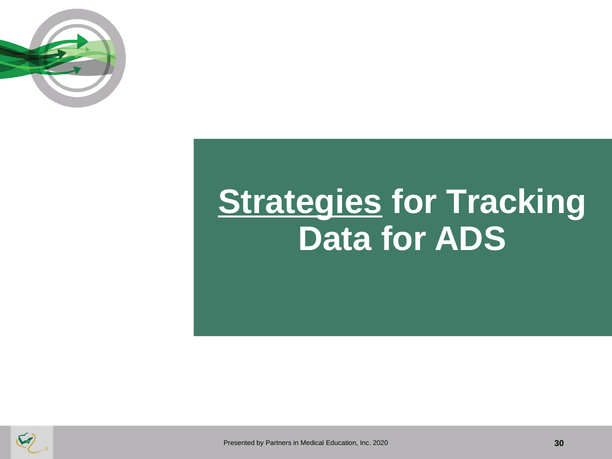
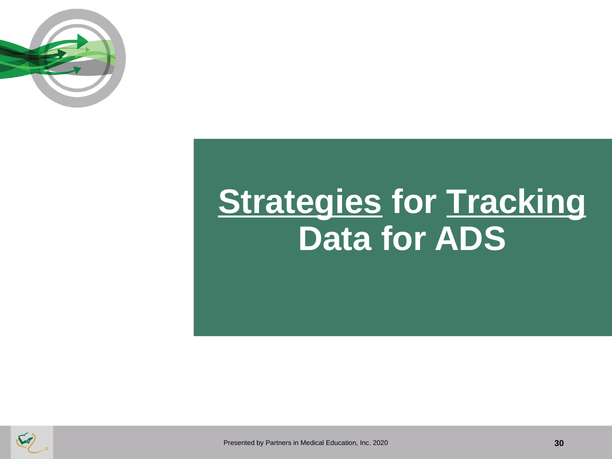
Tracking underline: none -> present (516, 202)
